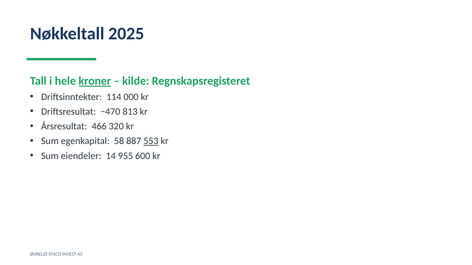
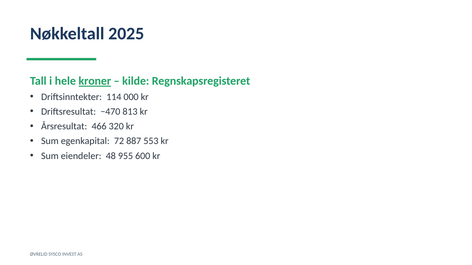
58: 58 -> 72 (119, 141)
553 underline: present -> none (151, 141)
14: 14 -> 48 (111, 156)
